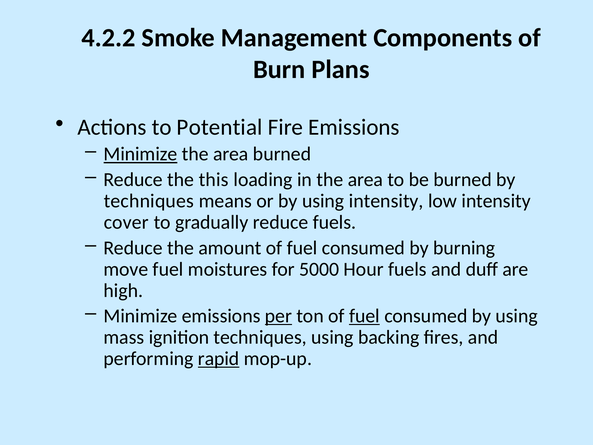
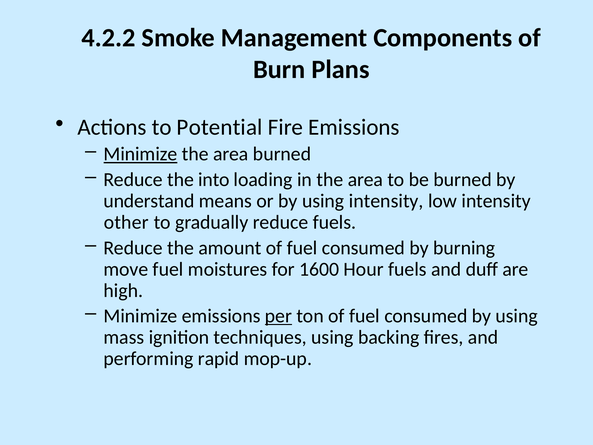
this: this -> into (214, 179)
techniques: techniques -> understand (149, 201)
cover: cover -> other (126, 222)
5000: 5000 -> 1600 (319, 269)
fuel underline: present -> none (364, 316)
rapid underline: present -> none (219, 359)
